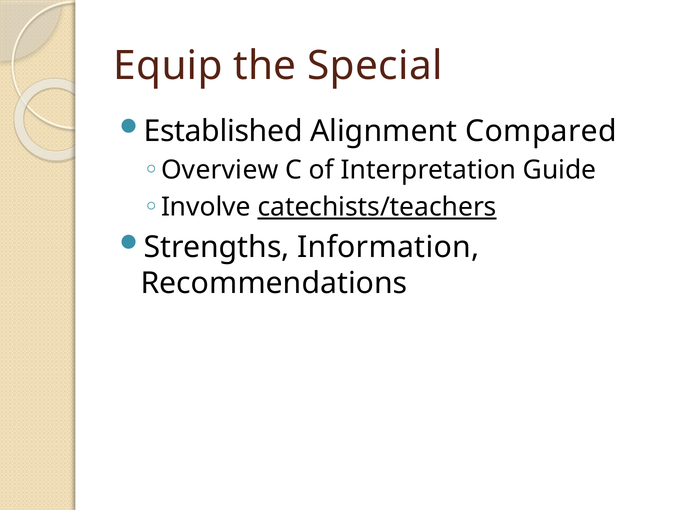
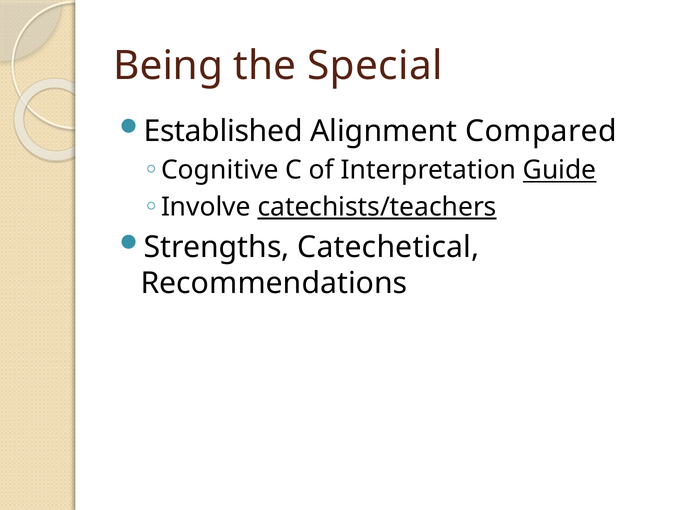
Equip: Equip -> Being (168, 66)
Overview: Overview -> Cognitive (220, 170)
Guide underline: none -> present (560, 170)
Information: Information -> Catechetical (388, 247)
